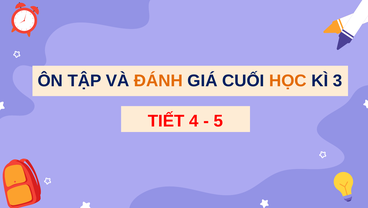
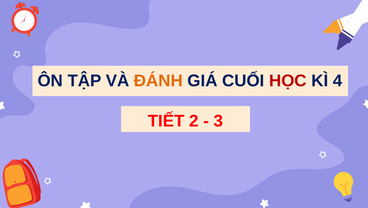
HỌC colour: orange -> red (288, 81)
3: 3 -> 4 (338, 81)
4: 4 -> 2 (194, 121)
5: 5 -> 3 (218, 121)
